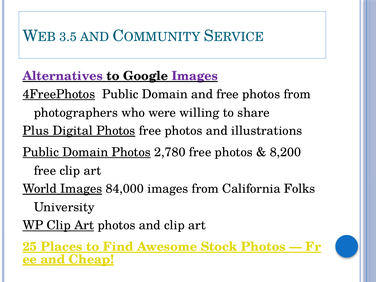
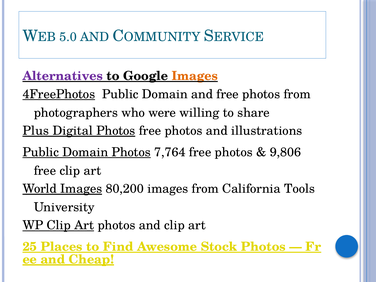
3.5: 3.5 -> 5.0 (68, 37)
Images colour: purple -> orange (195, 76)
2,780: 2,780 -> 7,764 (170, 152)
8,200: 8,200 -> 9,806 (285, 152)
84,000: 84,000 -> 80,200 (125, 189)
Folks: Folks -> Tools (300, 189)
